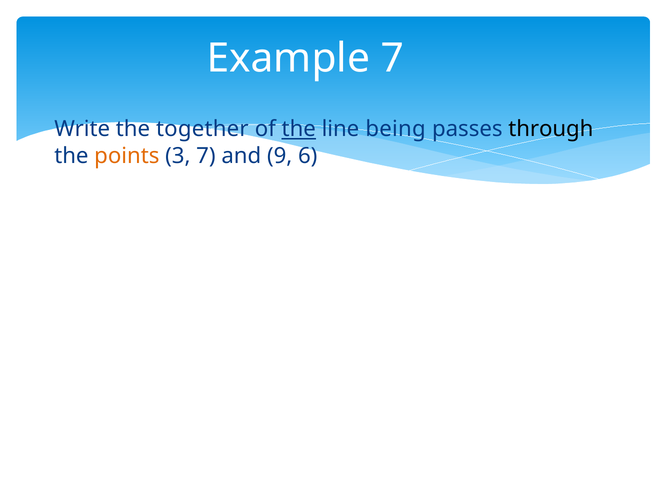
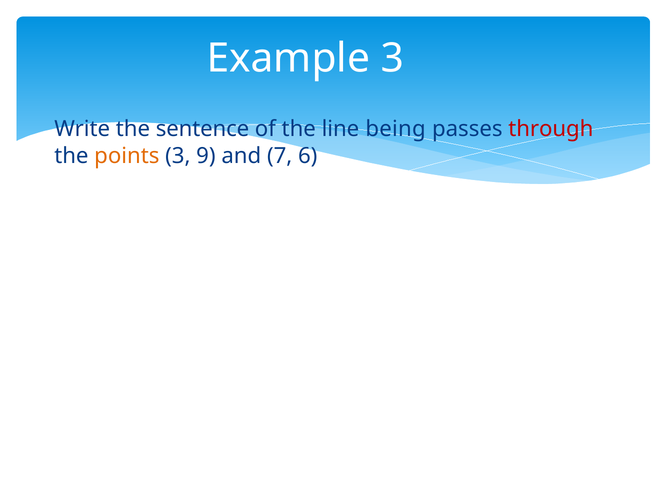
Example 7: 7 -> 3 (392, 58)
together: together -> sentence (202, 129)
the underline: present -> none (299, 129)
through colour: black -> red (551, 129)
3 7: 7 -> 9 (206, 156)
9: 9 -> 7 (280, 156)
